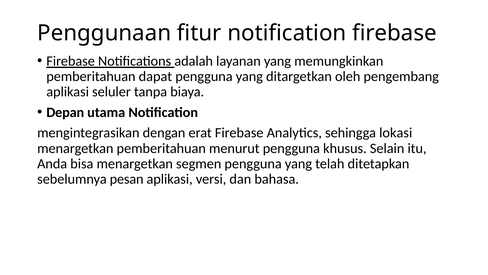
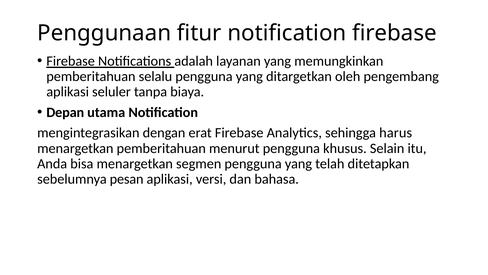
dapat: dapat -> selalu (155, 76)
lokasi: lokasi -> harus (396, 133)
